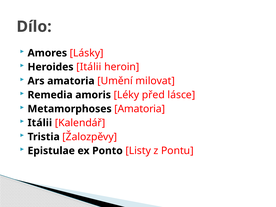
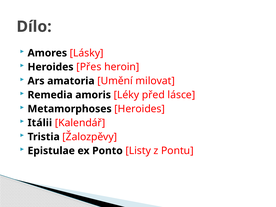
Heroides Itálii: Itálii -> Přes (89, 67)
Metamorphoses Amatoria: Amatoria -> Heroides (140, 109)
